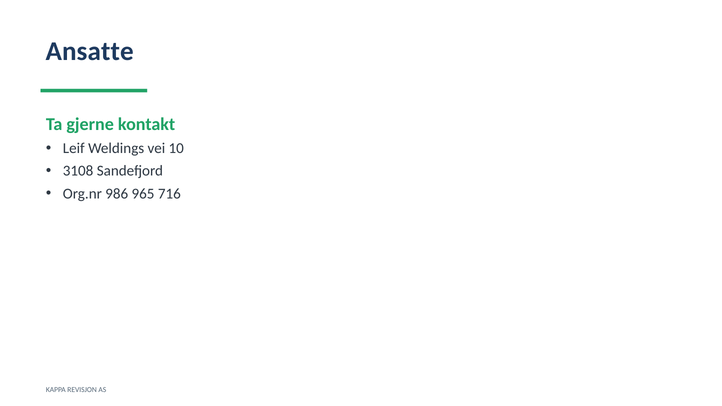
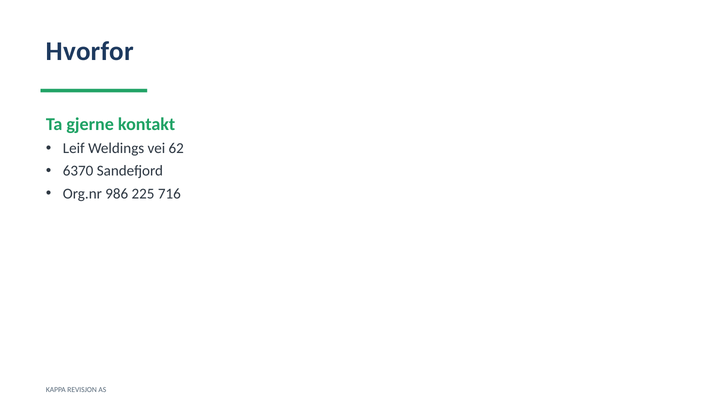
Ansatte: Ansatte -> Hvorfor (90, 52)
10: 10 -> 62 (176, 148)
3108: 3108 -> 6370 (78, 171)
965: 965 -> 225 (143, 194)
